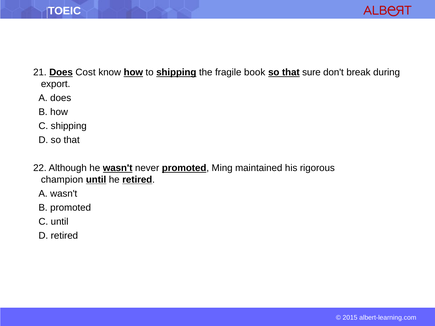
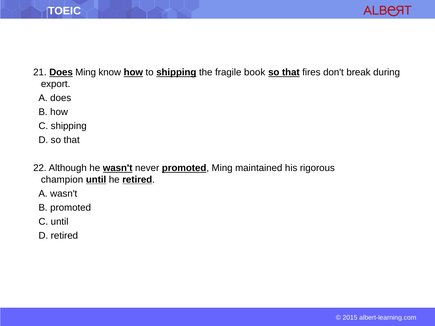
Does Cost: Cost -> Ming (86, 72)
sure: sure -> fires (311, 72)
